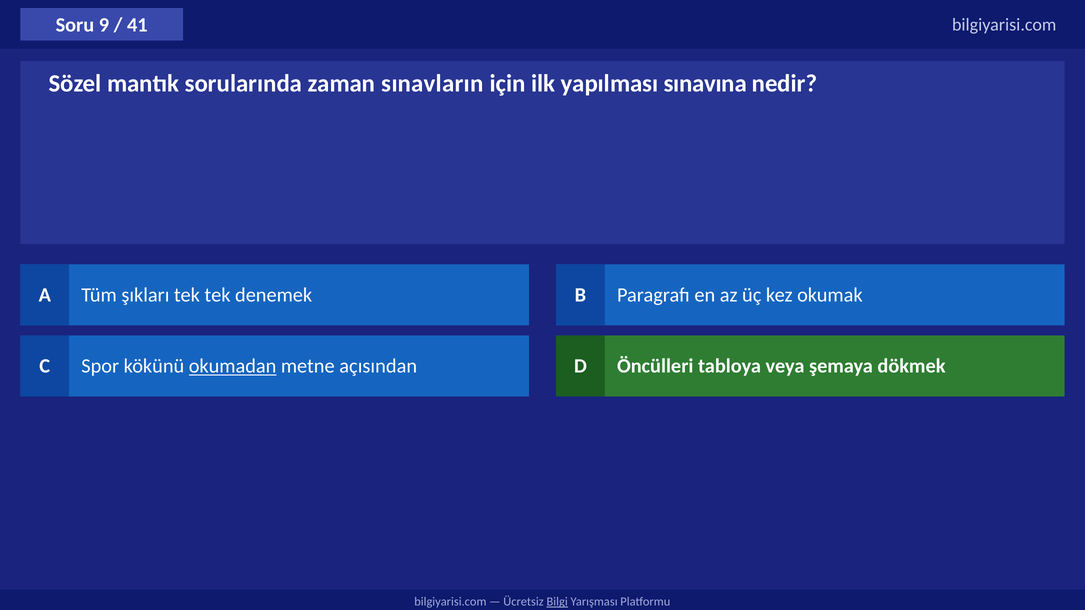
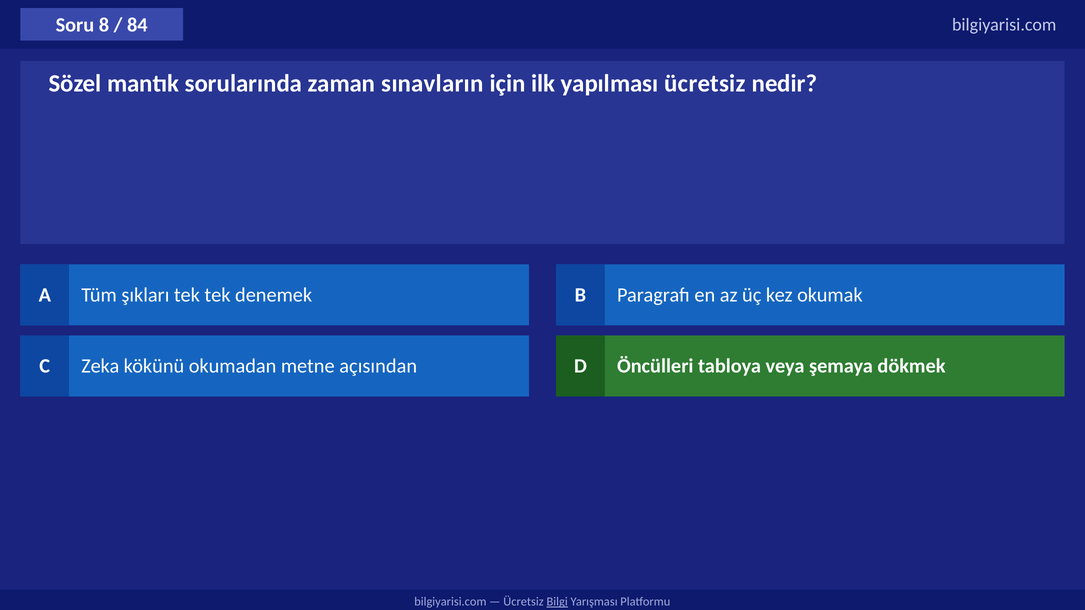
9: 9 -> 8 (104, 25)
41: 41 -> 84 (137, 25)
yapılması sınavına: sınavına -> ücretsiz (705, 84)
Spor: Spor -> Zeka (100, 366)
okumadan underline: present -> none (233, 366)
